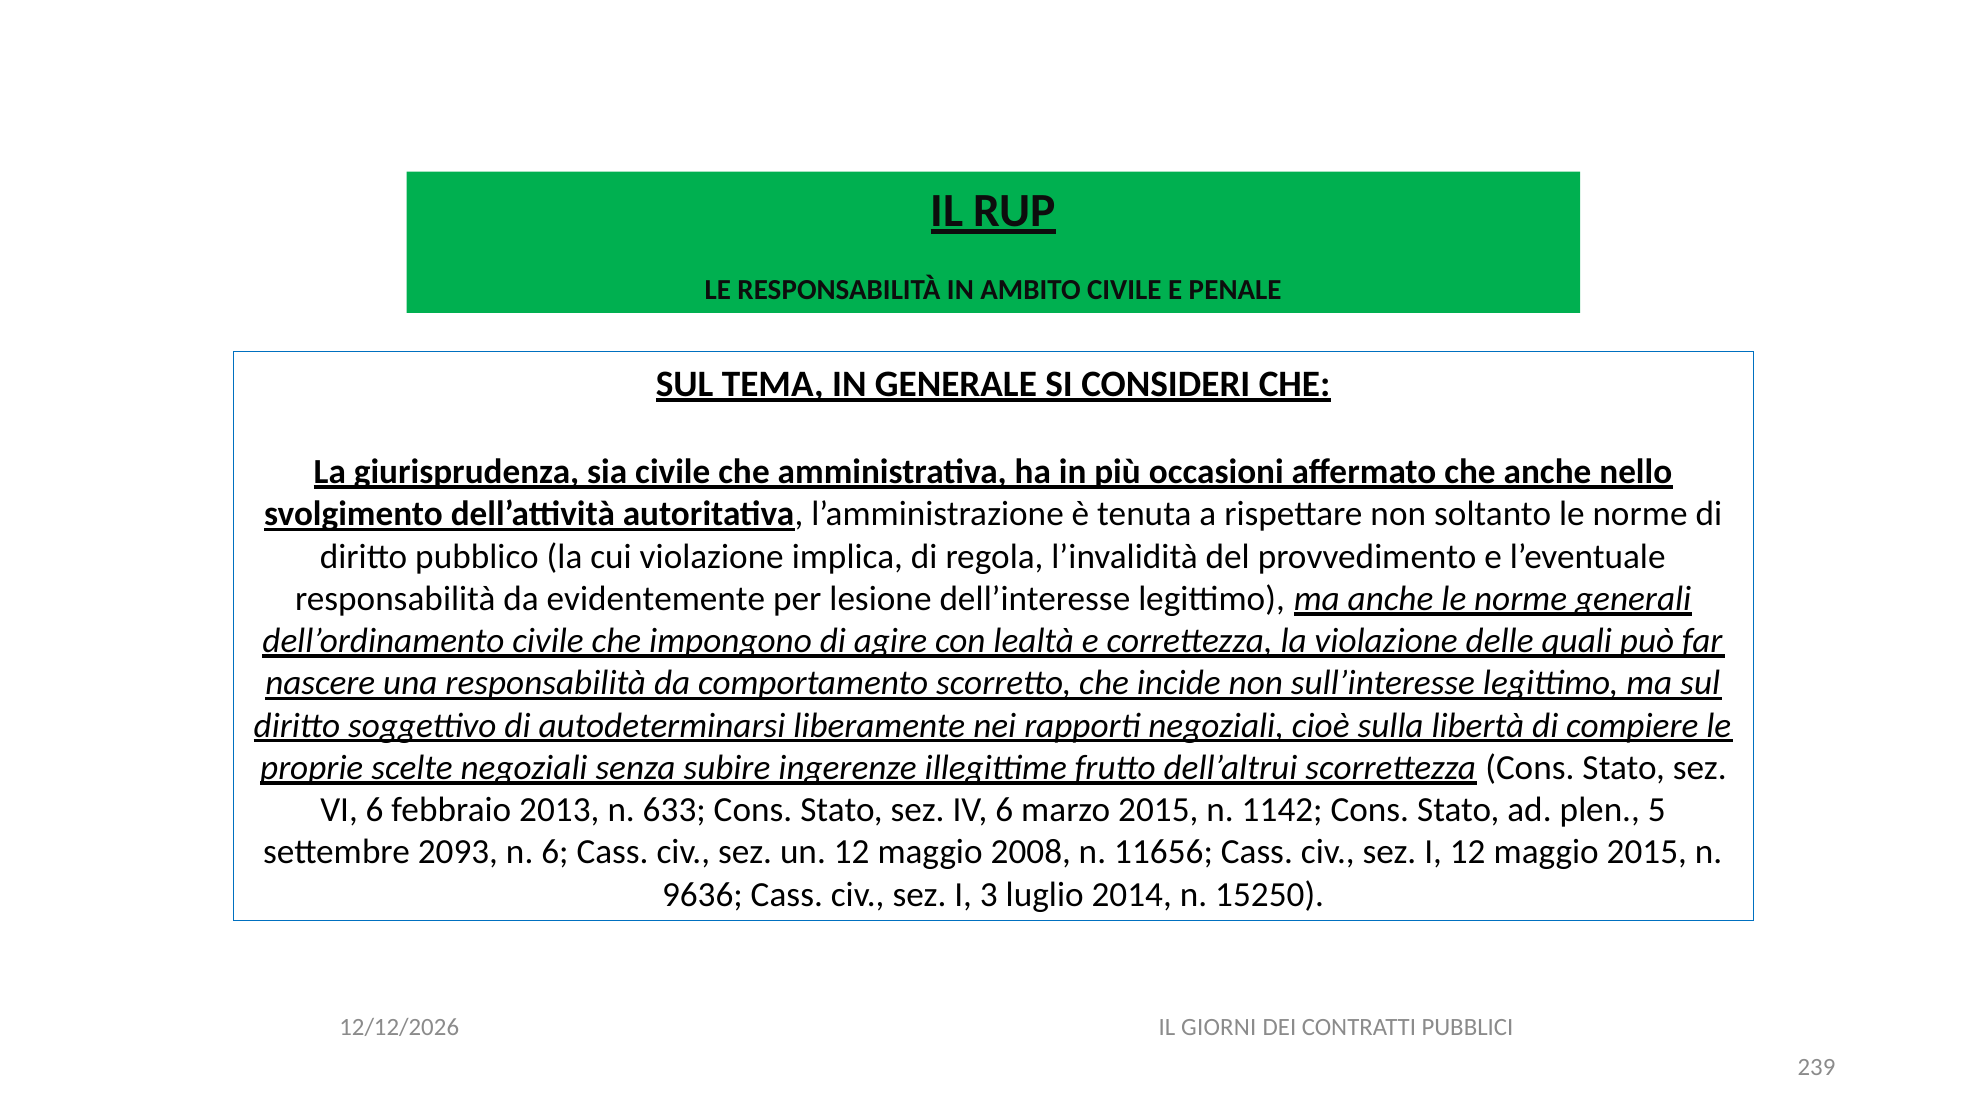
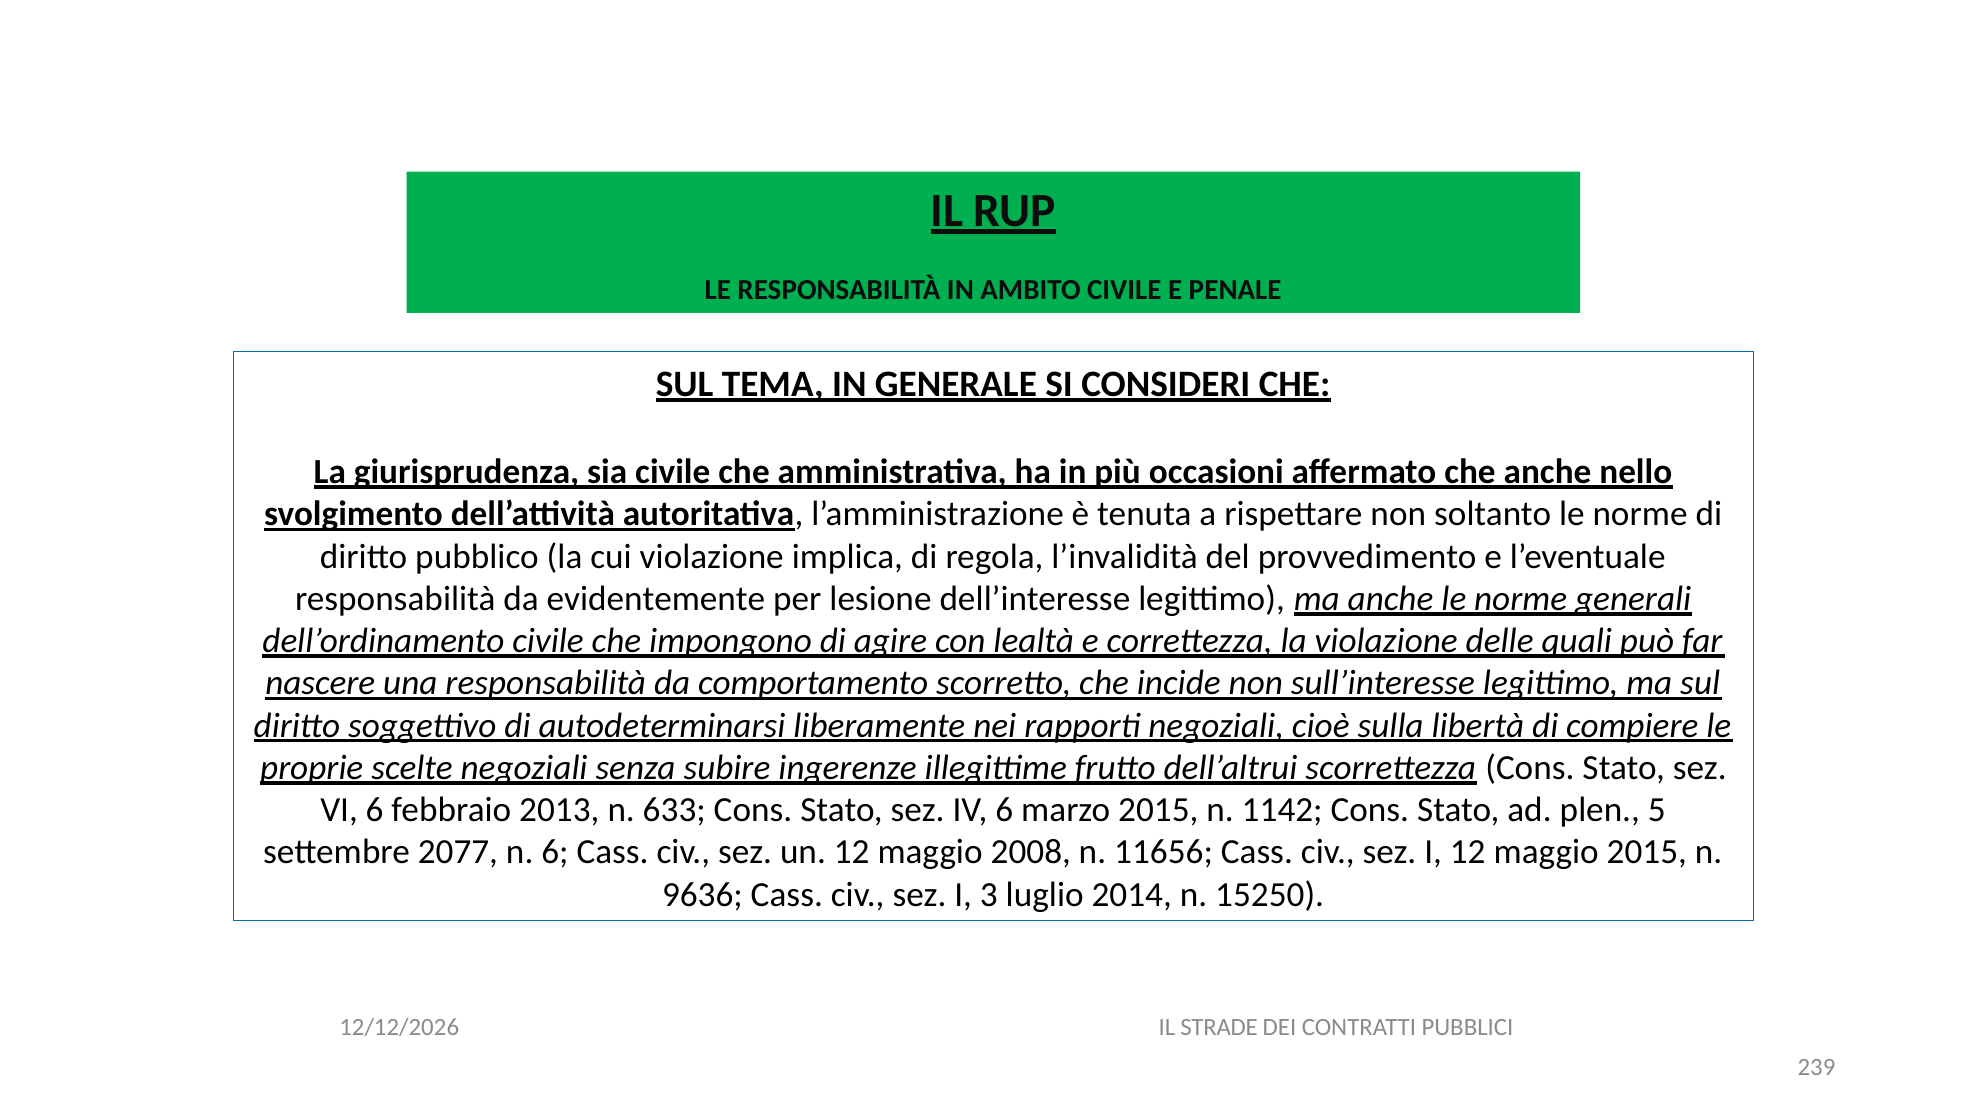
2093: 2093 -> 2077 (458, 852)
GIORNI: GIORNI -> STRADE (1219, 1027)
